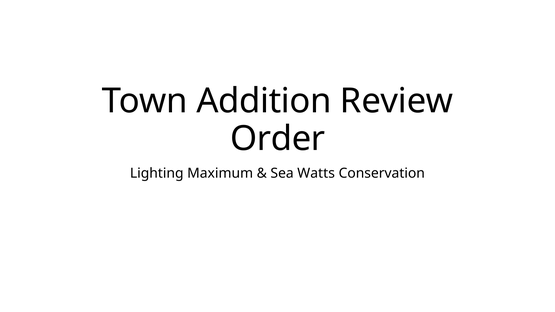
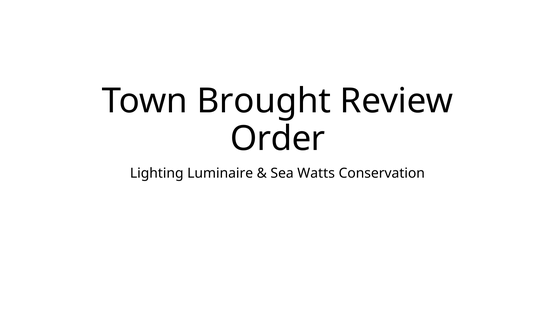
Addition: Addition -> Brought (264, 101)
Maximum: Maximum -> Luminaire (220, 173)
